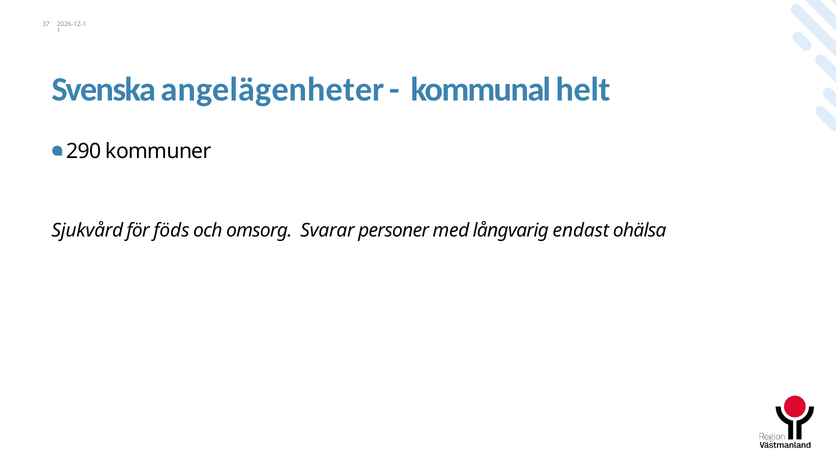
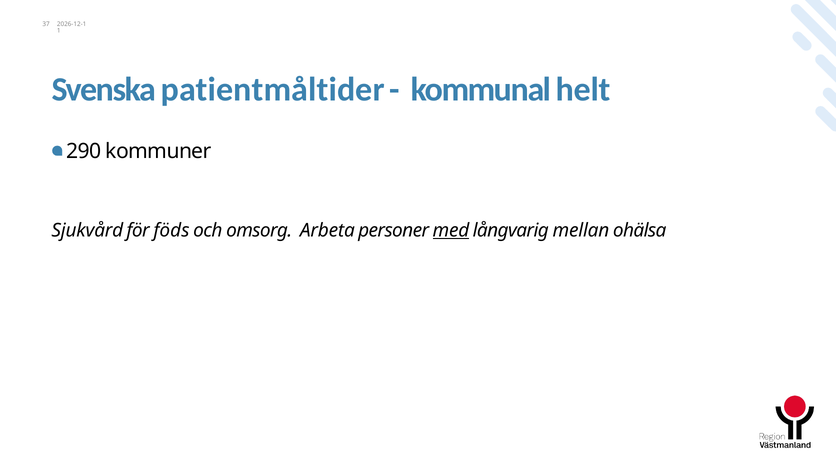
angelägenheter: angelägenheter -> patientmåltider (273, 89)
Svarar: Svarar -> Arbeta (327, 230)
med underline: none -> present (451, 230)
endast: endast -> mellan (581, 230)
